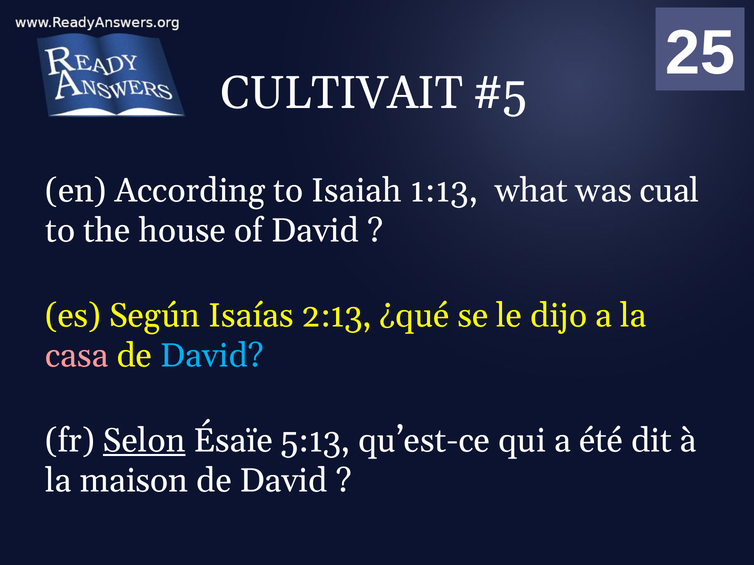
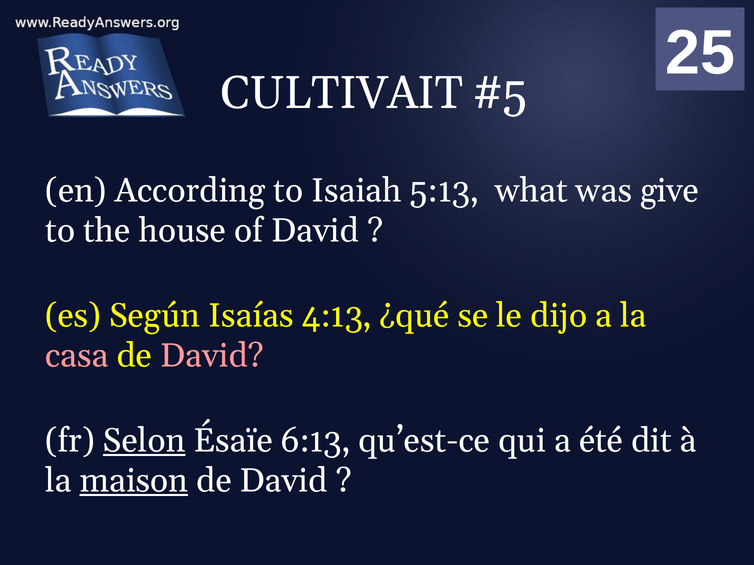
1:13: 1:13 -> 5:13 (445, 191)
cual: cual -> give (670, 191)
2:13: 2:13 -> 4:13 (337, 316)
David colour: light blue -> pink (212, 356)
5:13: 5:13 -> 6:13 (316, 441)
maison underline: none -> present (134, 481)
